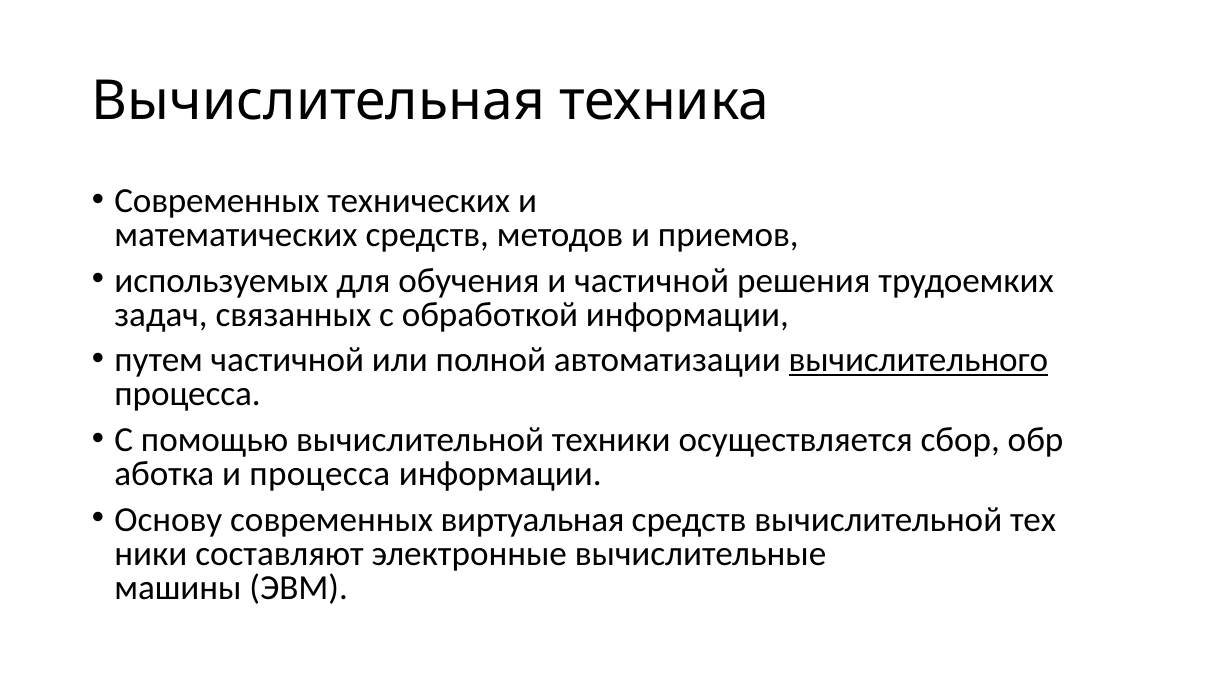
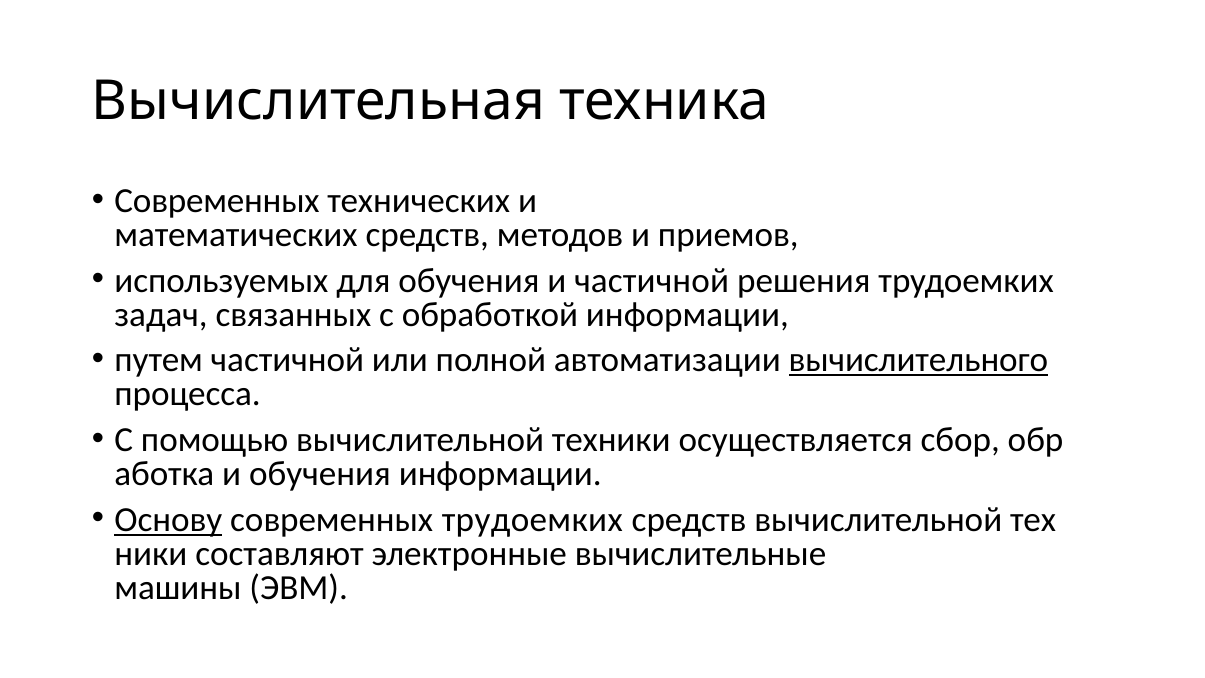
и процесса: процесса -> обучения (320, 474)
Основу underline: none -> present (168, 519)
современных виртуальная: виртуальная -> трудоемких (532, 519)
